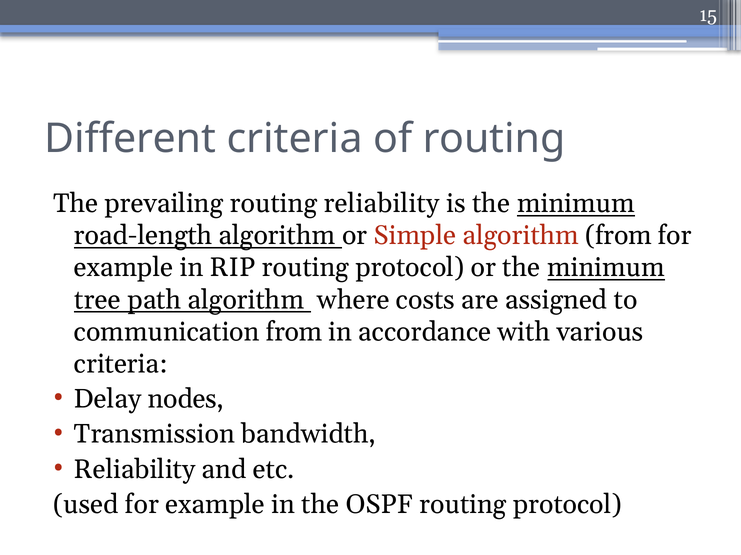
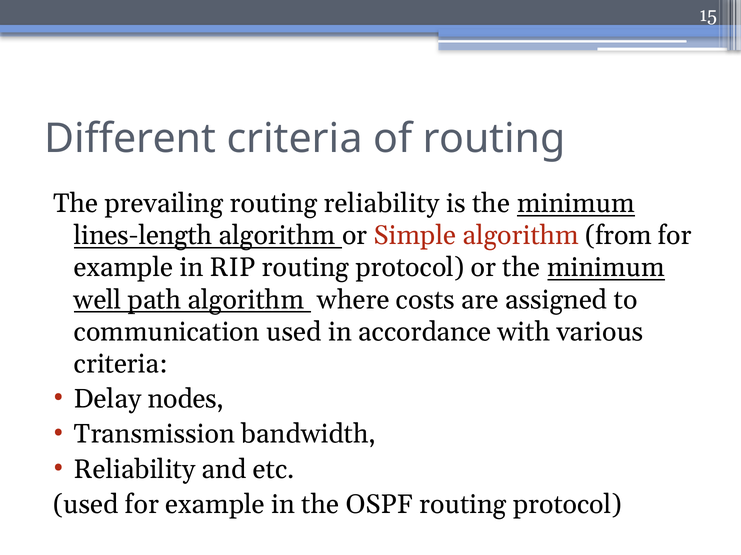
road-length: road-length -> lines-length (143, 236)
tree: tree -> well (98, 300)
communication from: from -> used (294, 332)
